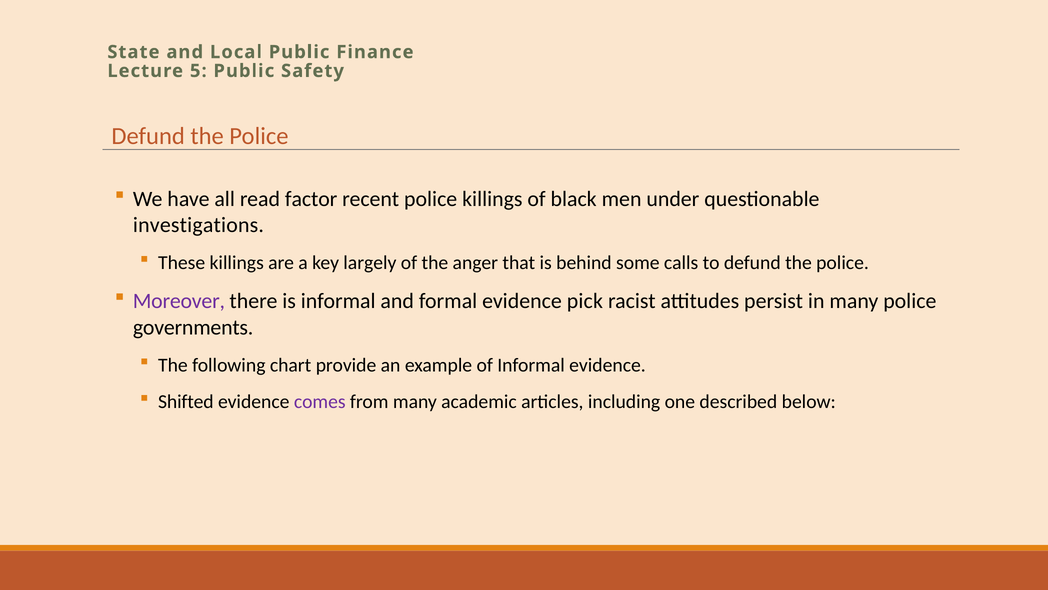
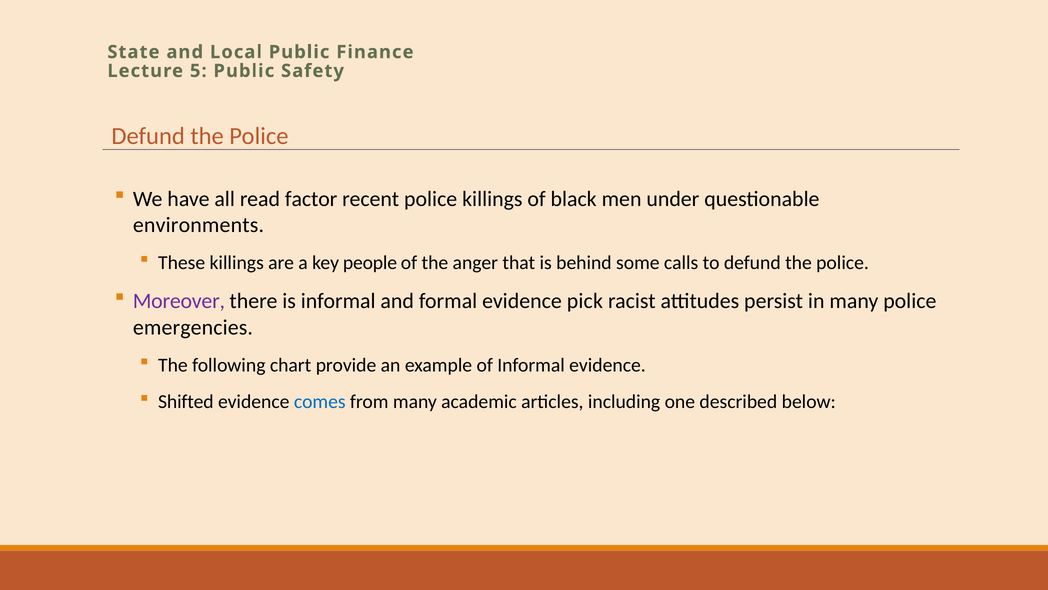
investigations: investigations -> environments (198, 225)
largely: largely -> people (370, 263)
governments: governments -> emergencies (193, 327)
comes colour: purple -> blue (320, 402)
